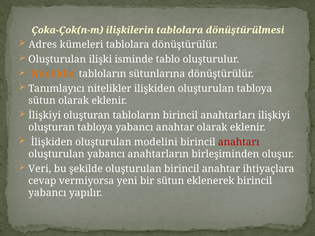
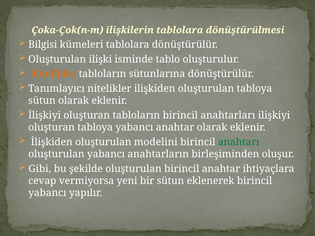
Adres: Adres -> Bilgisi (43, 45)
anahtarı colour: red -> green (239, 142)
Veri: Veri -> Gibi (40, 169)
